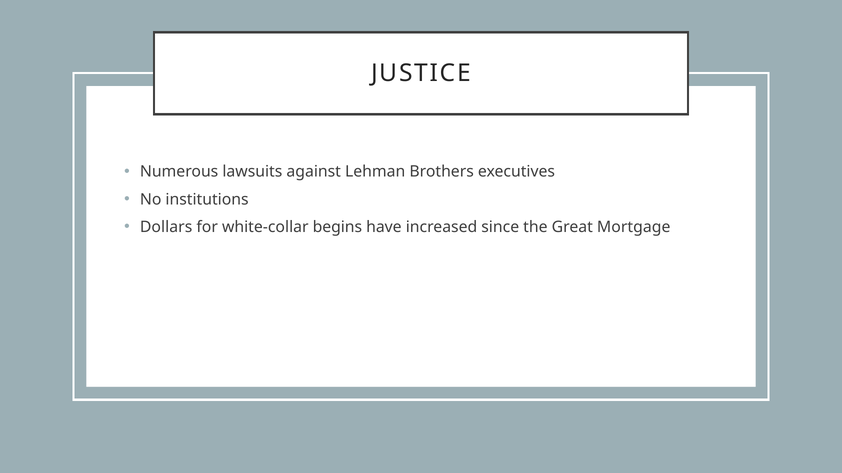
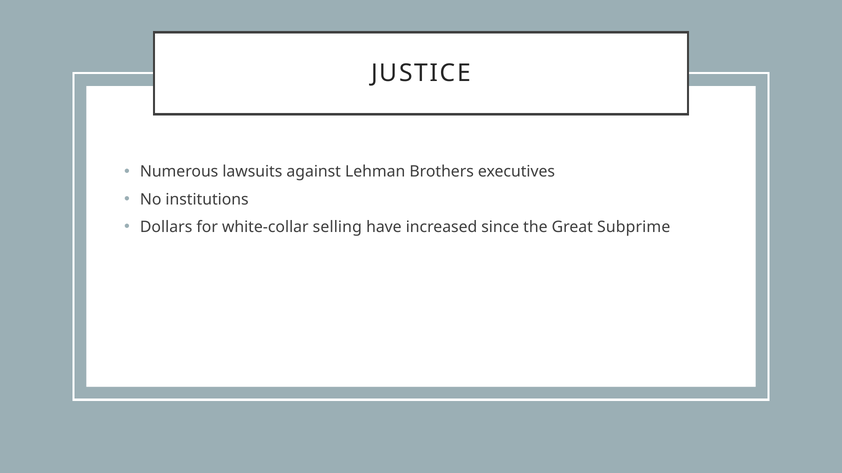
begins: begins -> selling (337, 227)
Mortgage: Mortgage -> Subprime (634, 227)
